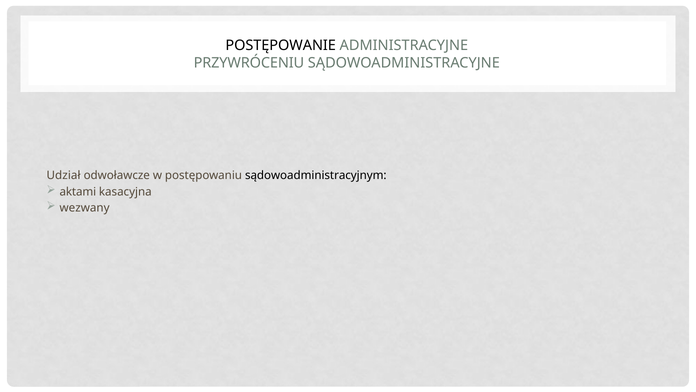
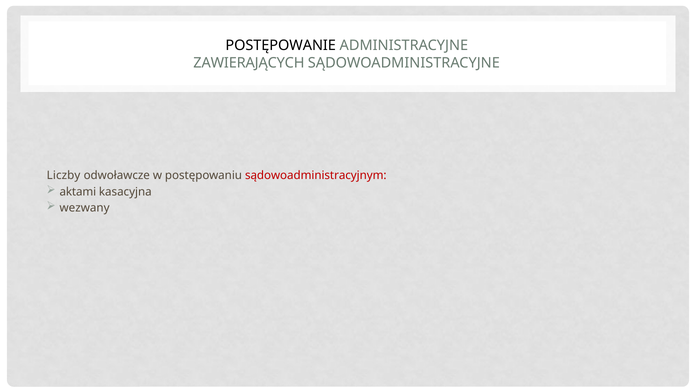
PRZYWRÓCENIU: PRZYWRÓCENIU -> ZAWIERAJĄCYCH (249, 63)
Udział: Udział -> Liczby (64, 175)
sądowoadministracyjnym colour: black -> red (316, 175)
